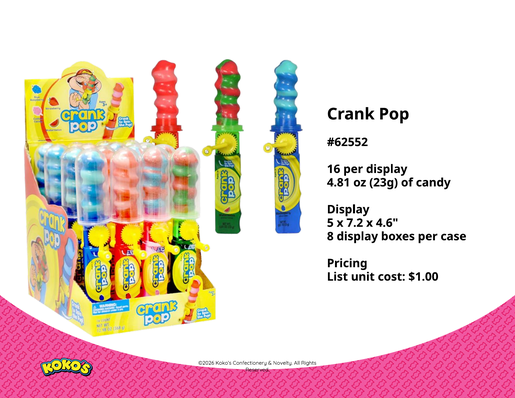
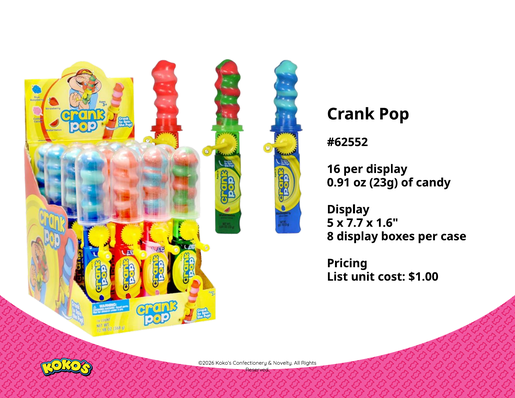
4.81: 4.81 -> 0.91 (339, 183)
7.2: 7.2 -> 7.7 (355, 223)
4.6: 4.6 -> 1.6 (387, 223)
